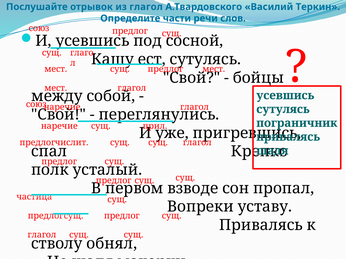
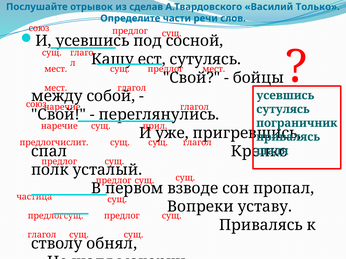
из глагол: глагол -> сделав (146, 7)
Василий Теркин: Теркин -> Только (318, 7)
